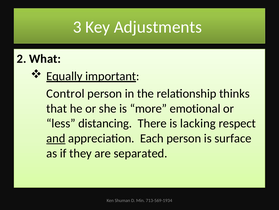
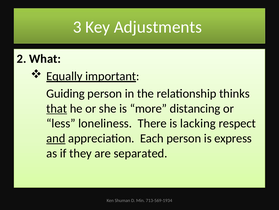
Control: Control -> Guiding (66, 93)
that underline: none -> present (57, 108)
emotional: emotional -> distancing (195, 108)
distancing: distancing -> loneliness (105, 123)
surface: surface -> express (233, 138)
